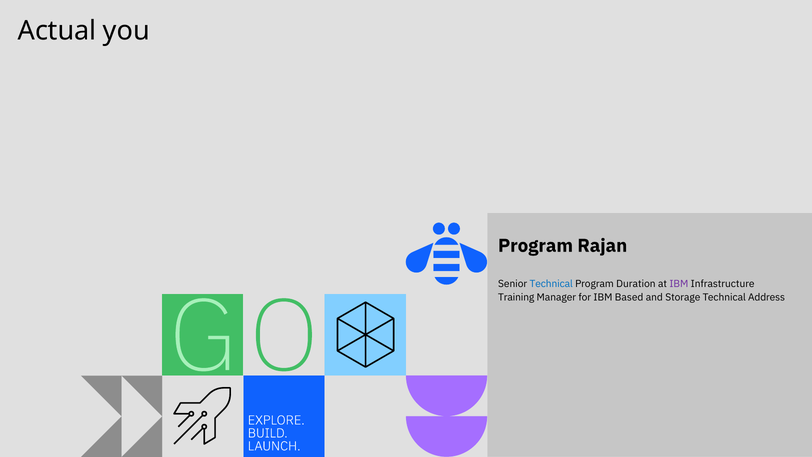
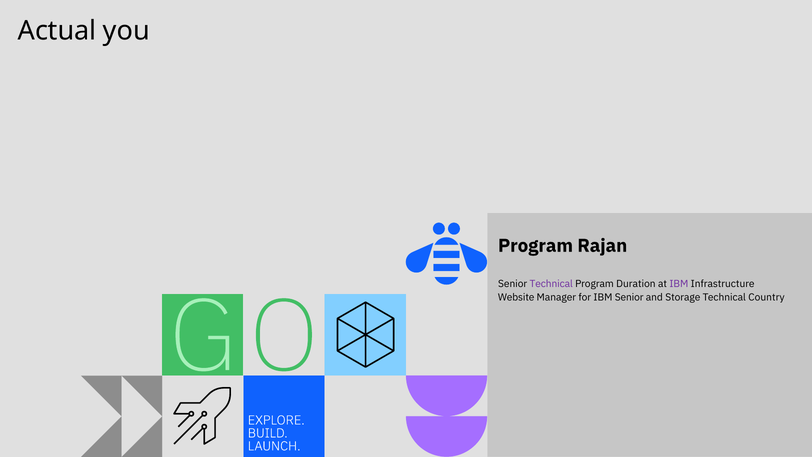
Technical colour: blue -> purple (551, 284)
Training: Training -> Website (516, 297)
IBM Based: Based -> Senior (629, 297)
Address: Address -> Country (766, 297)
